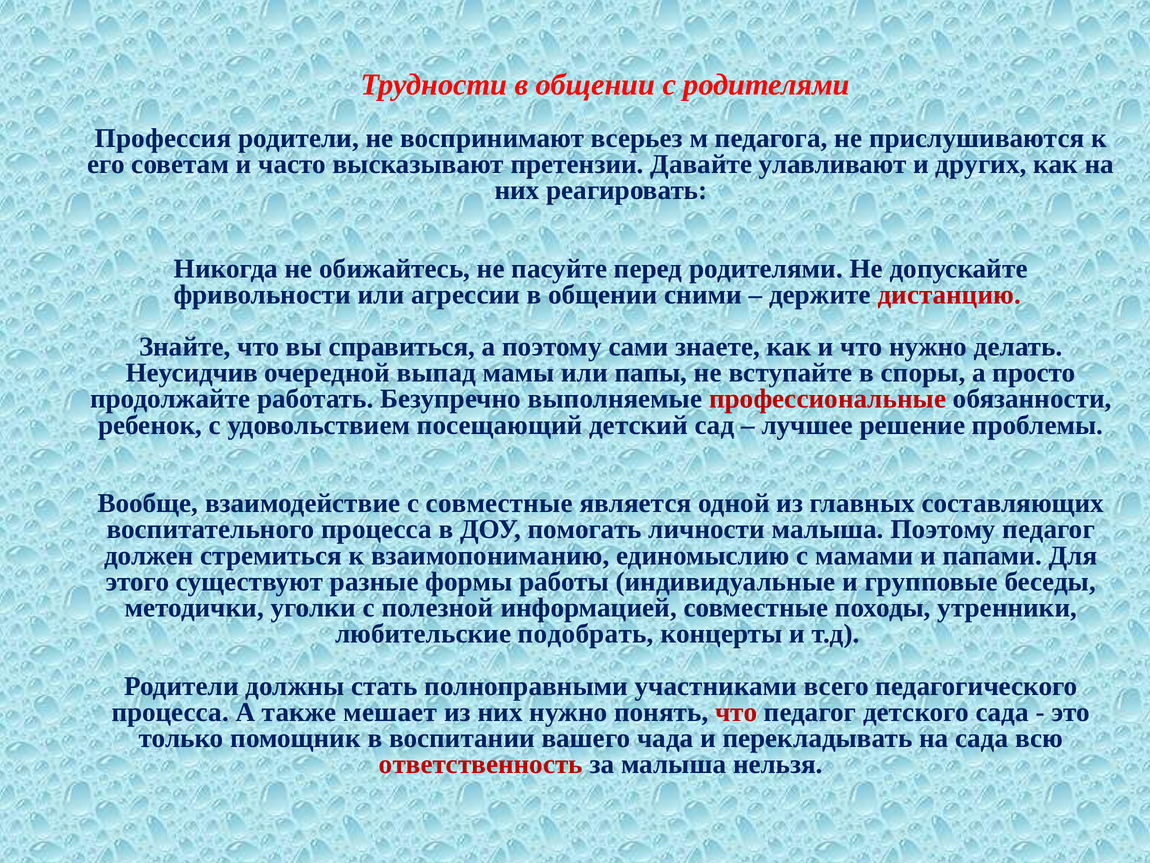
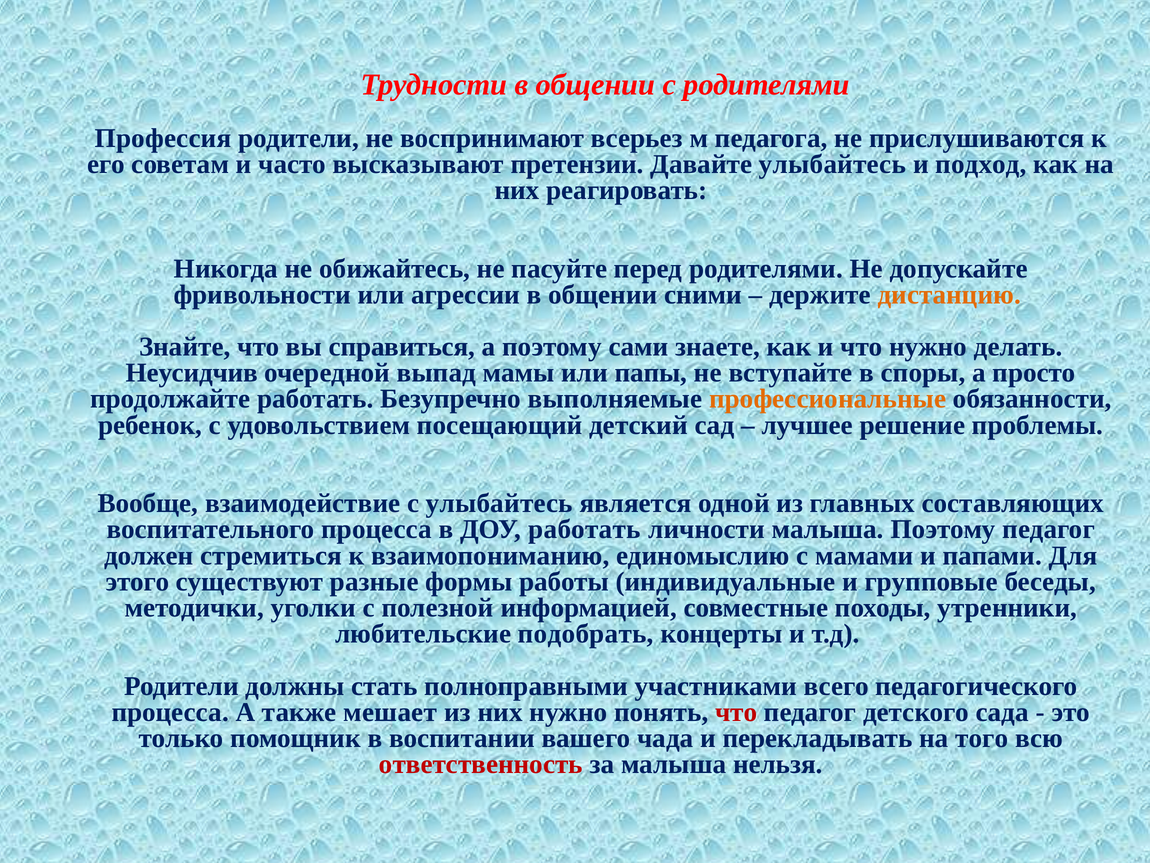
Давайте улавливают: улавливают -> улыбайтесь (832, 164)
других: других -> подход (981, 164)
дистанцию colour: red -> orange (949, 294)
профессиональные colour: red -> orange (828, 399)
с совместные: совместные -> улыбайтесь (499, 503)
ДОУ помогать: помогать -> работать (585, 529)
на сада: сада -> того (982, 738)
